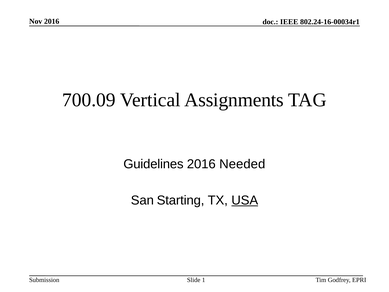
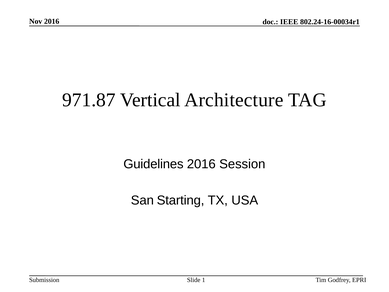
700.09: 700.09 -> 971.87 (89, 100)
Assignments: Assignments -> Architecture (234, 100)
Needed: Needed -> Session (242, 164)
USA underline: present -> none (245, 200)
